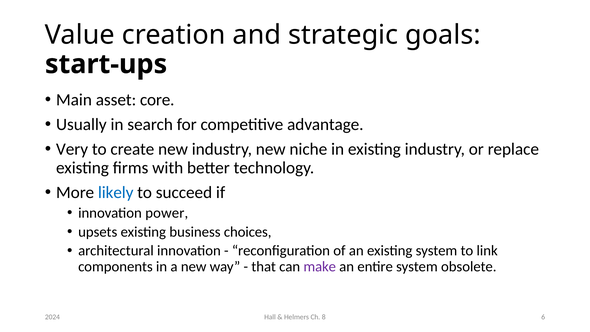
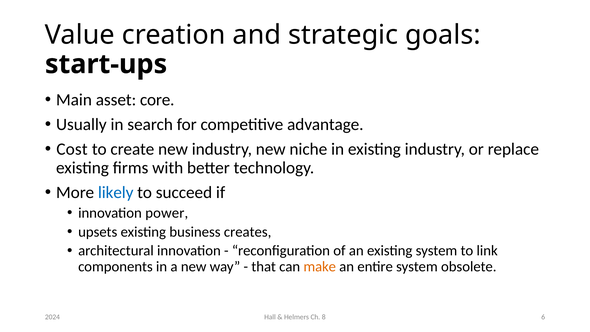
Very: Very -> Cost (72, 149)
choices: choices -> creates (248, 232)
make colour: purple -> orange (320, 267)
